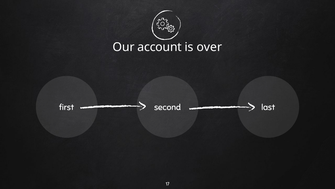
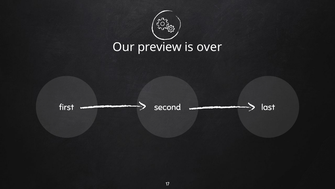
account: account -> preview (160, 47)
